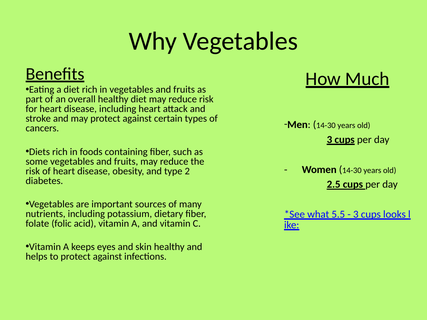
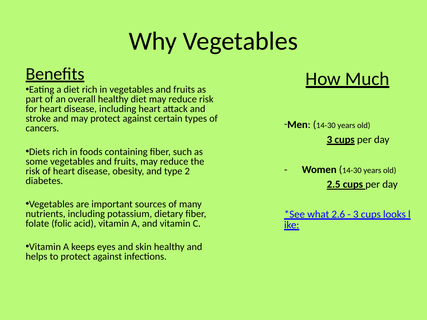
5.5: 5.5 -> 2.6 (338, 214)
